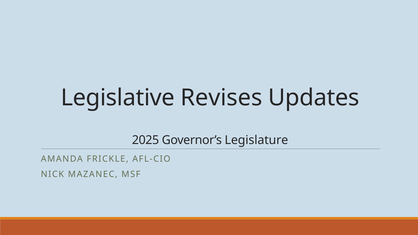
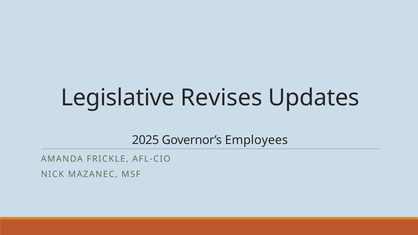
Legislature: Legislature -> Employees (256, 140)
